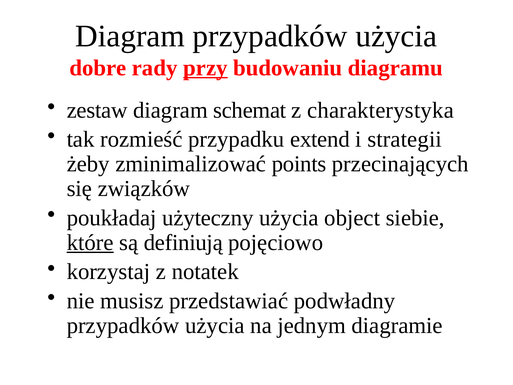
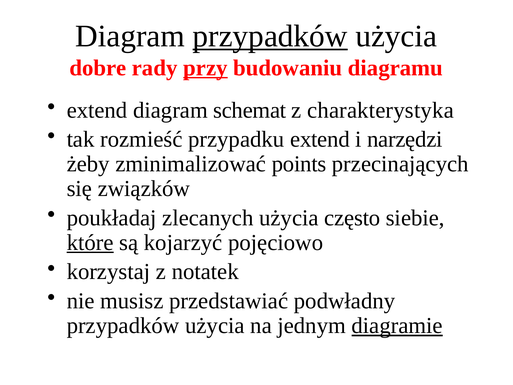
przypadków underline: none -> present (270, 36)
zestaw: zestaw -> extend (97, 110)
strategii: strategii -> narzędzi (405, 139)
użyteczny: użyteczny -> zlecanych (208, 218)
object: object -> często (352, 218)
definiują: definiują -> kojarzyć (183, 242)
diagramie underline: none -> present (397, 325)
